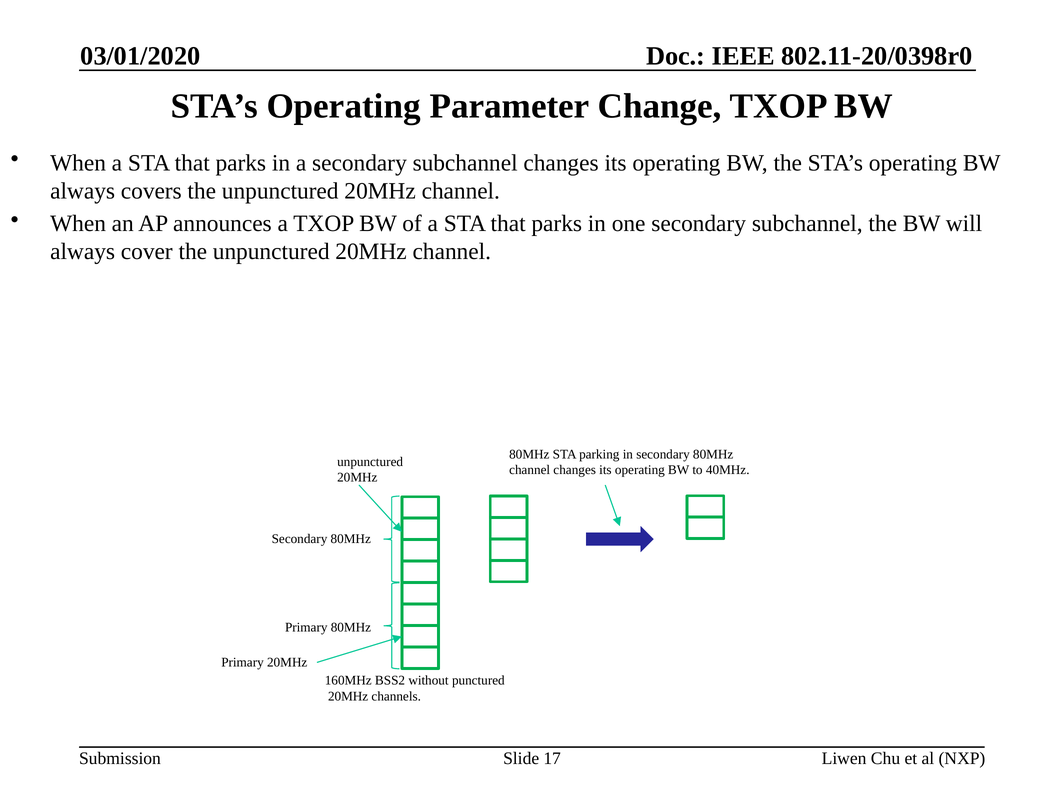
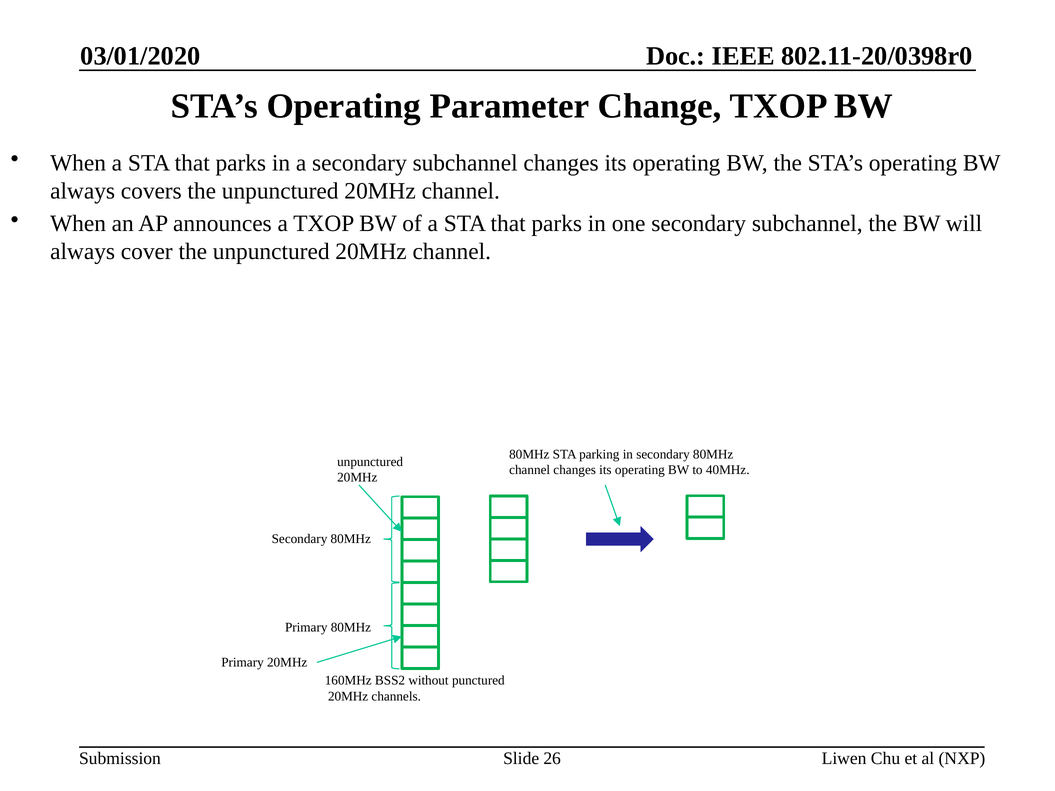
17: 17 -> 26 (552, 759)
